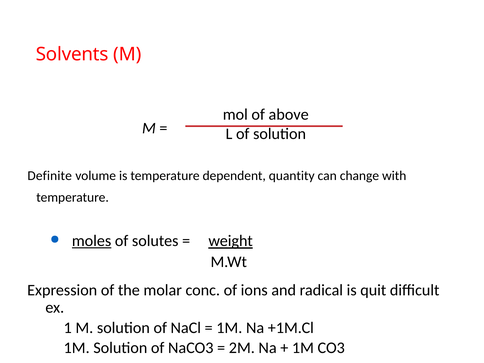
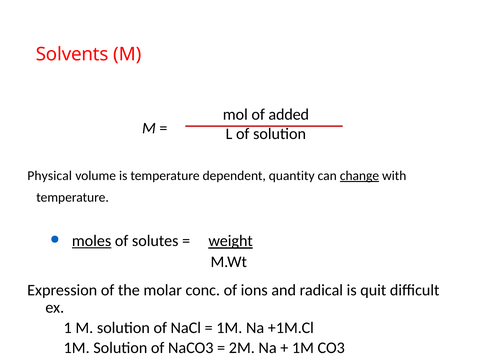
above: above -> added (289, 115)
Definite: Definite -> Physical (50, 176)
change underline: none -> present (359, 176)
